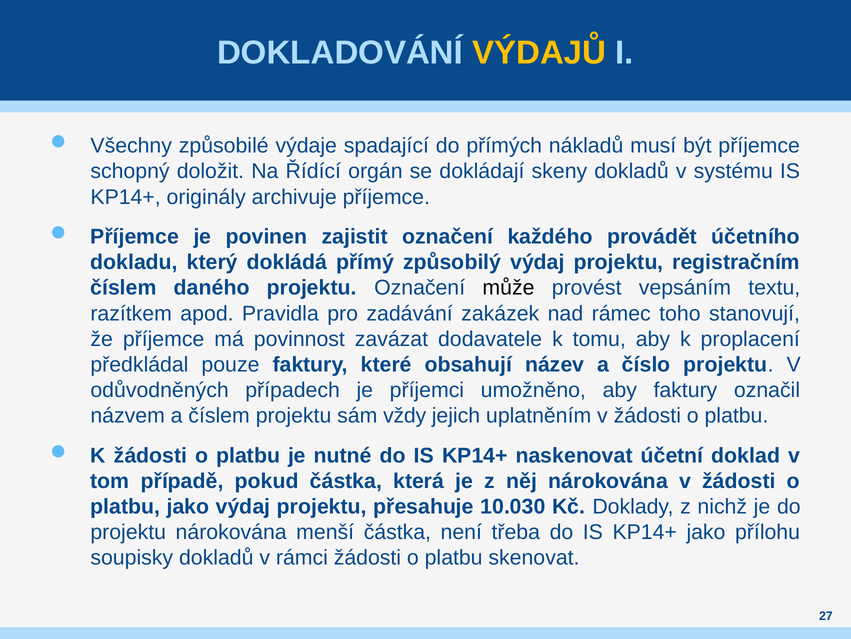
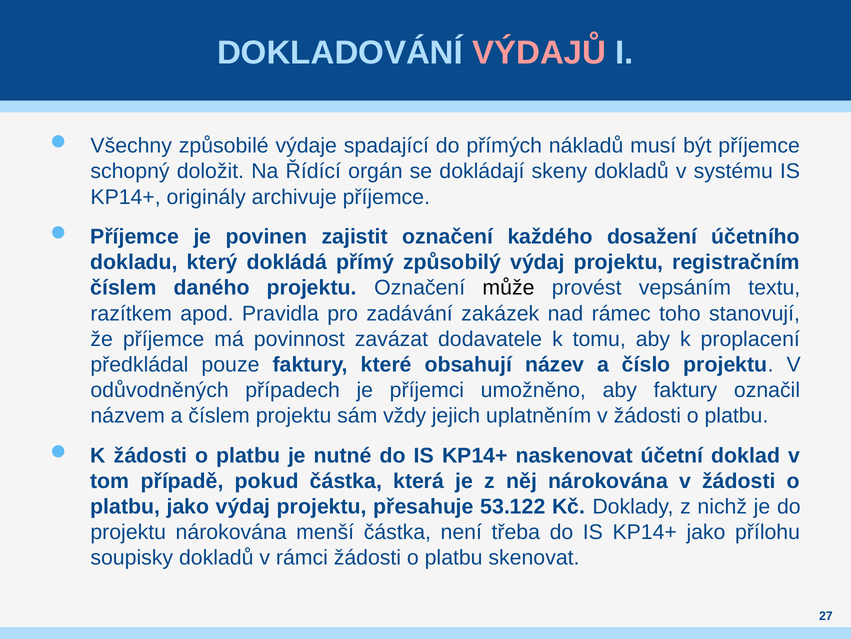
VÝDAJŮ colour: yellow -> pink (539, 53)
provádět: provádět -> dosažení (652, 237)
10.030: 10.030 -> 53.122 (513, 506)
